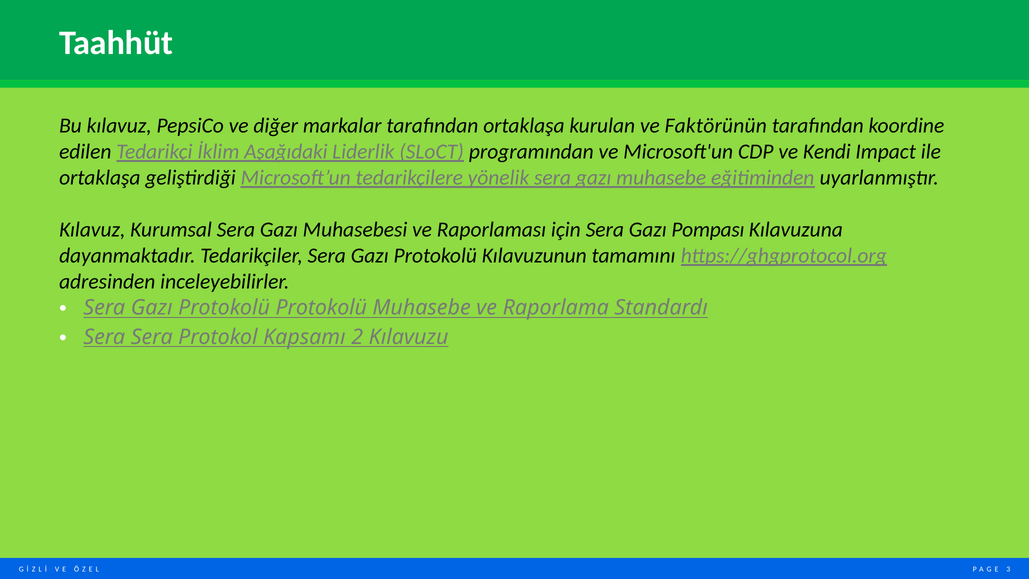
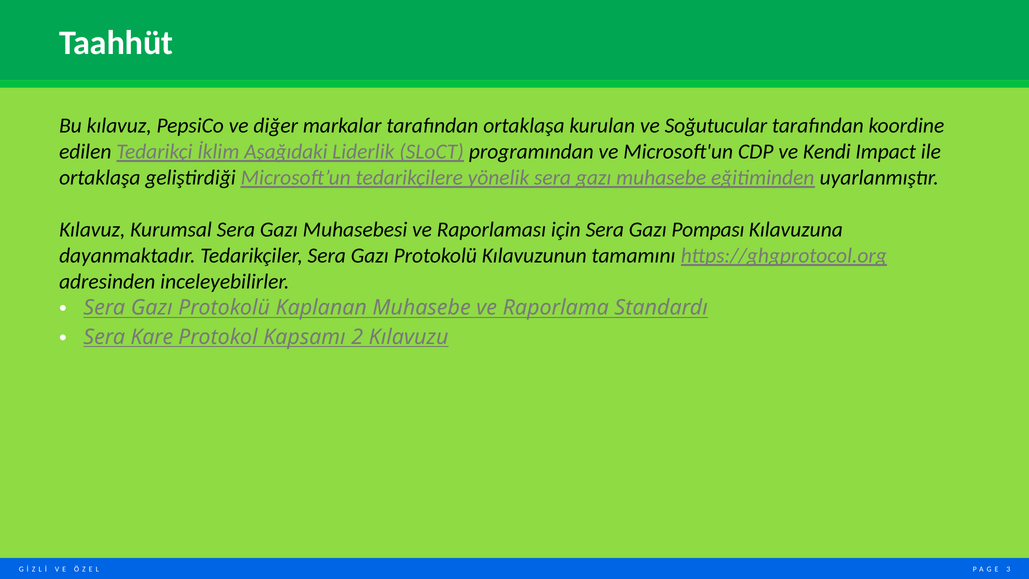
Faktörünün: Faktörünün -> Soğutucular (716, 126)
Protokolü Protokolü: Protokolü -> Kaplanan (321, 308)
Sera Sera: Sera -> Kare (152, 337)
